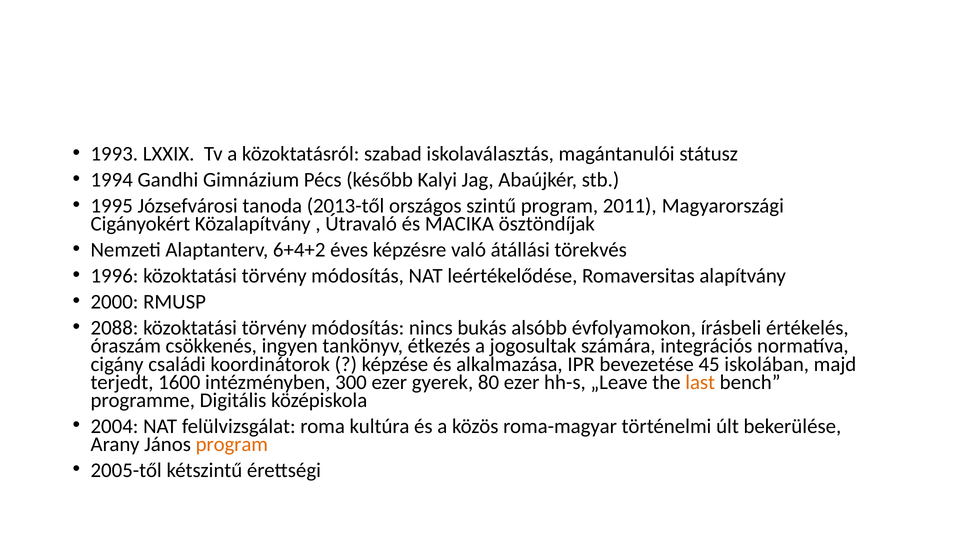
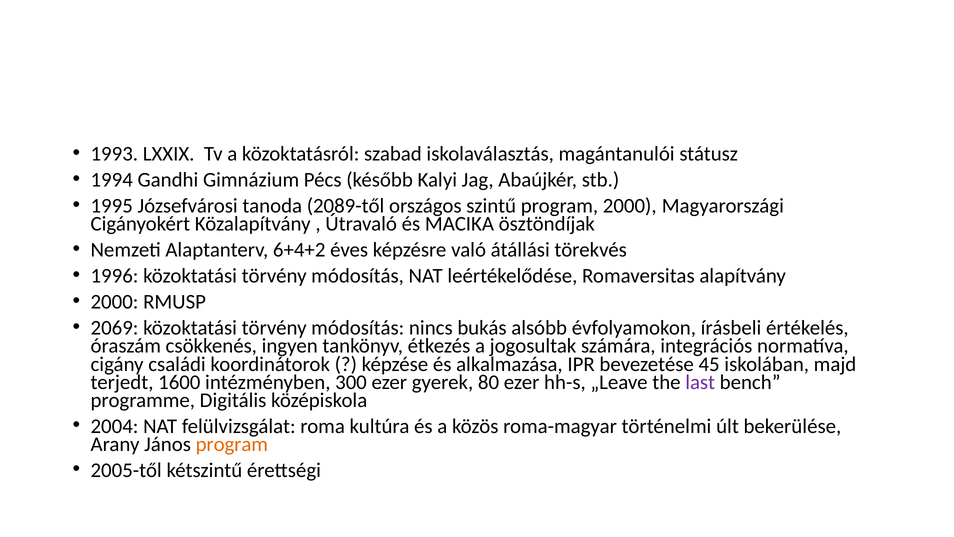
2013-től: 2013-től -> 2089-től (346, 206)
program 2011: 2011 -> 2000 (630, 206)
2088: 2088 -> 2069 (115, 328)
last colour: orange -> purple (700, 382)
